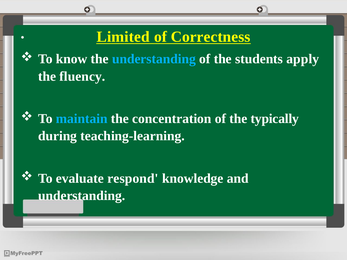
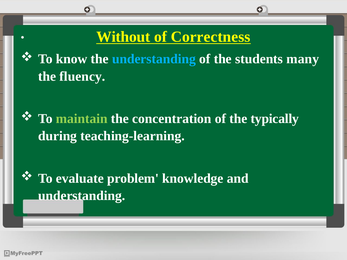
Limited: Limited -> Without (123, 37)
apply: apply -> many (303, 59)
maintain colour: light blue -> light green (82, 119)
respond: respond -> problem (133, 178)
